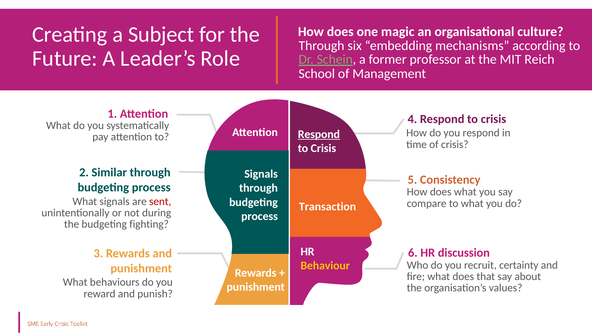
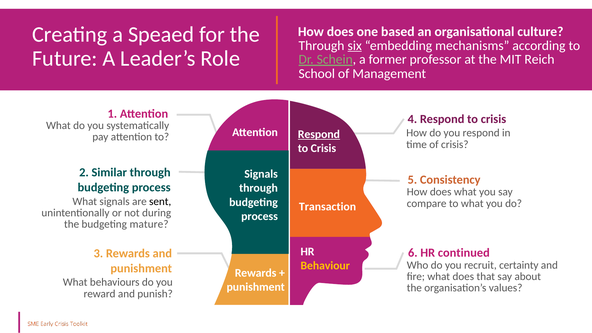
Subject: Subject -> Speaed (161, 34)
magic: magic -> based (398, 32)
six underline: none -> present (355, 46)
sent colour: red -> black (160, 201)
fighting: fighting -> mature (149, 224)
discussion: discussion -> continued (464, 253)
